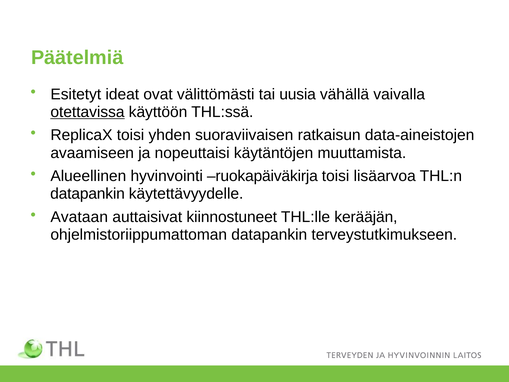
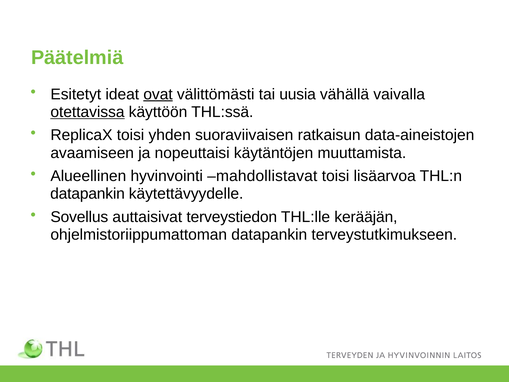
ovat underline: none -> present (158, 94)
ruokapäiväkirja: ruokapäiväkirja -> mahdollistavat (262, 176)
Avataan: Avataan -> Sovellus (79, 217)
kiinnostuneet: kiinnostuneet -> terveystiedon (232, 217)
